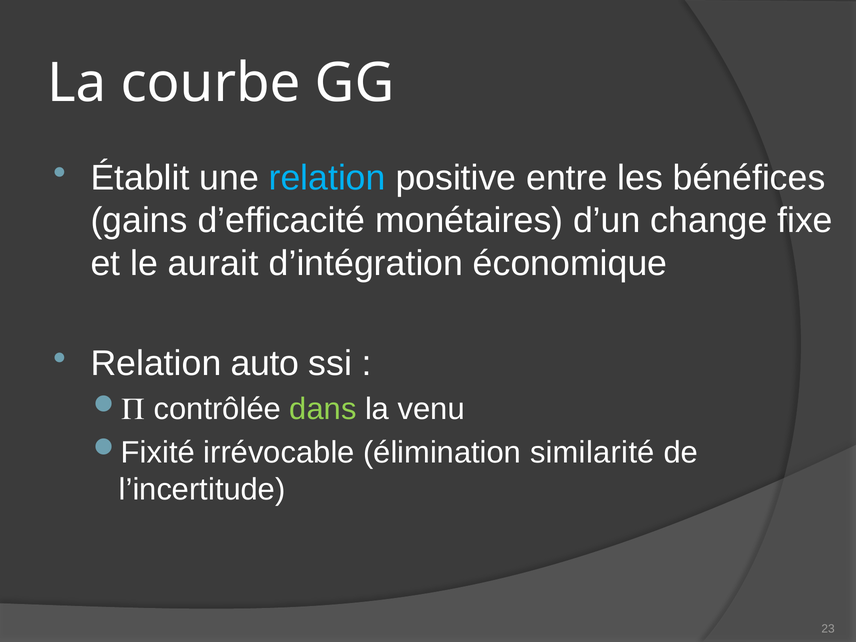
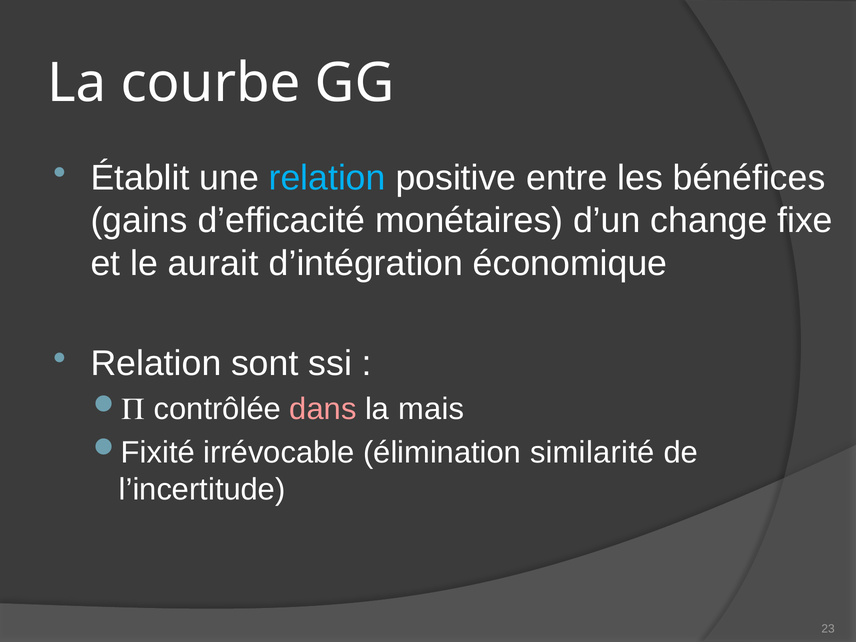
auto: auto -> sont (265, 363)
dans colour: light green -> pink (323, 409)
venu: venu -> mais (431, 409)
